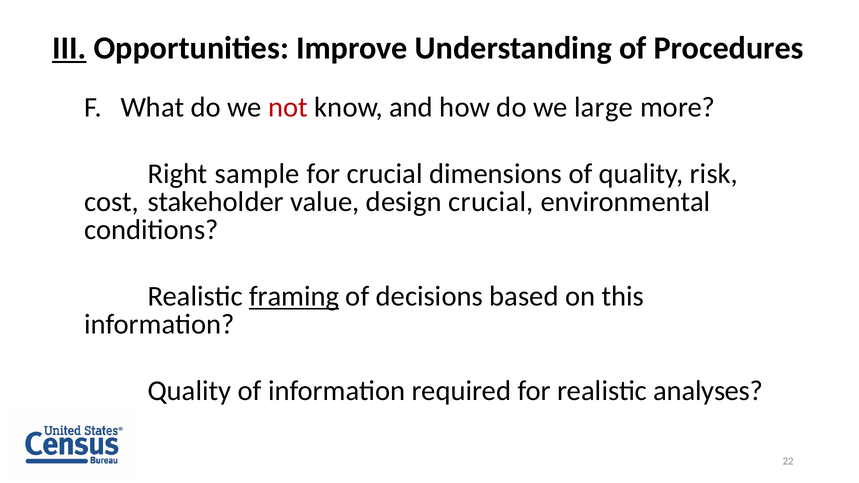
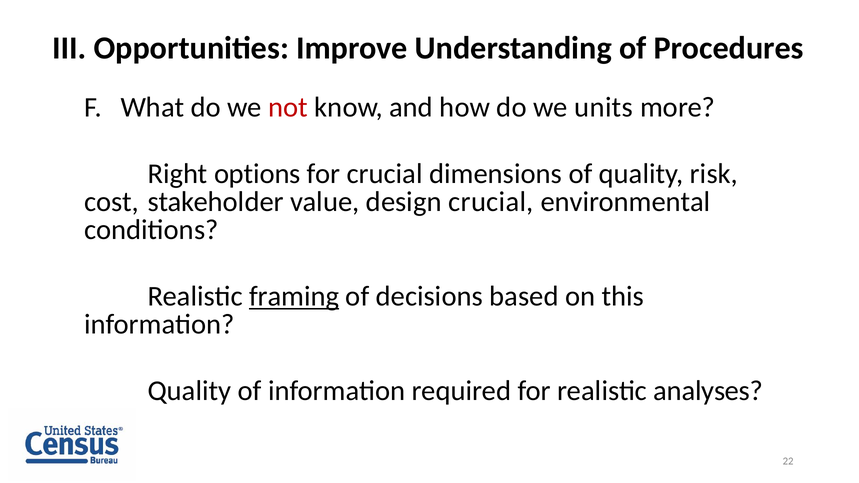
III underline: present -> none (69, 48)
large: large -> units (604, 107)
sample: sample -> options (257, 174)
